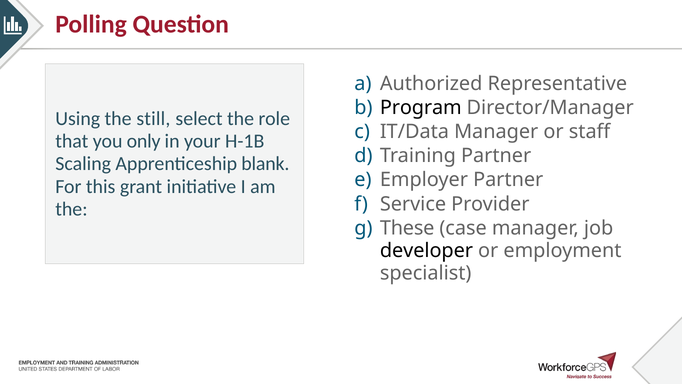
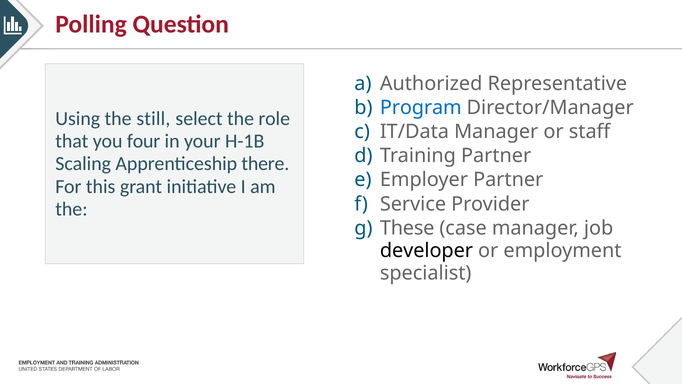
Program colour: black -> blue (421, 107)
only: only -> four (144, 141)
blank: blank -> there (265, 164)
